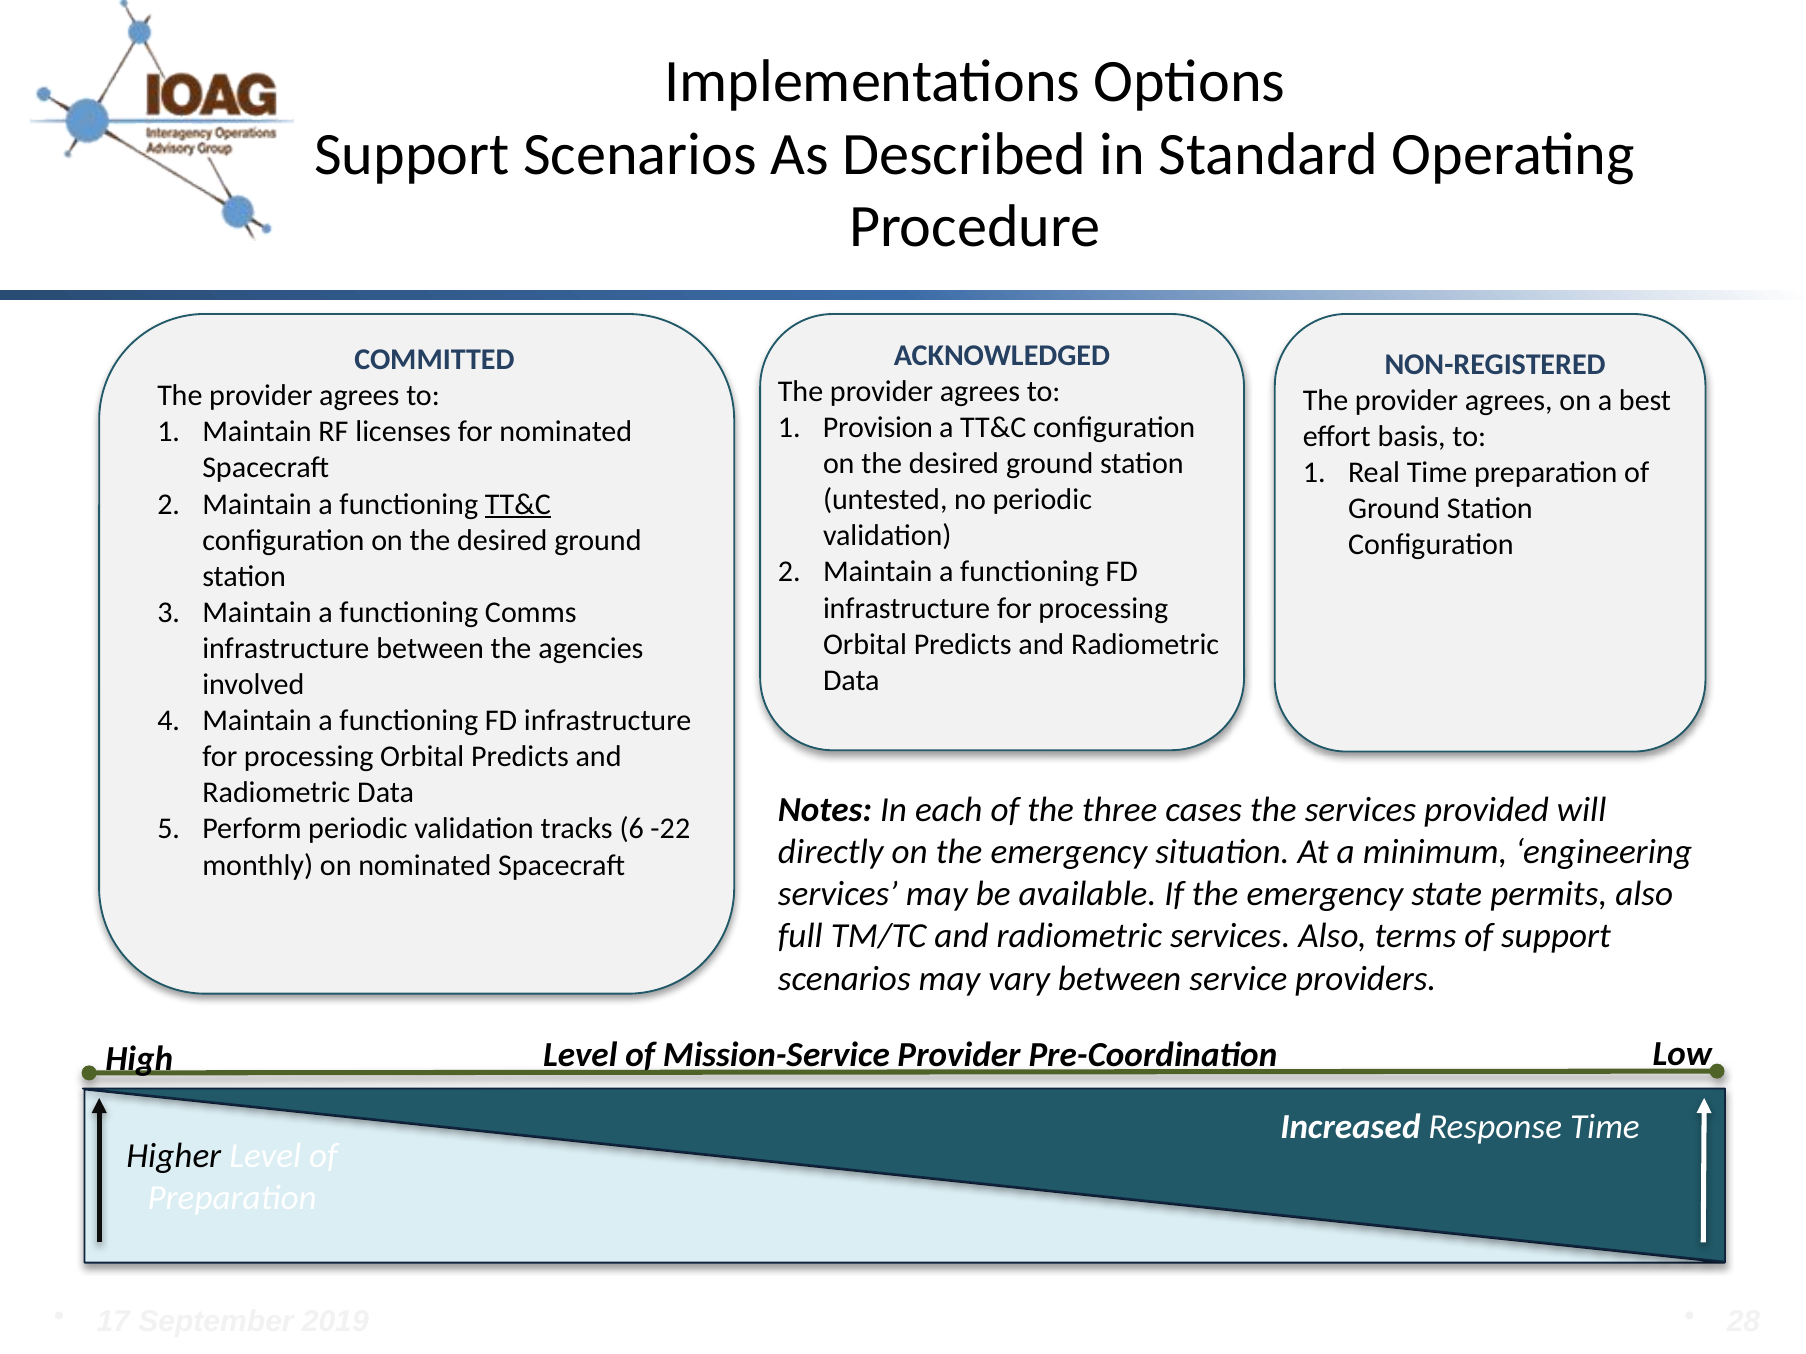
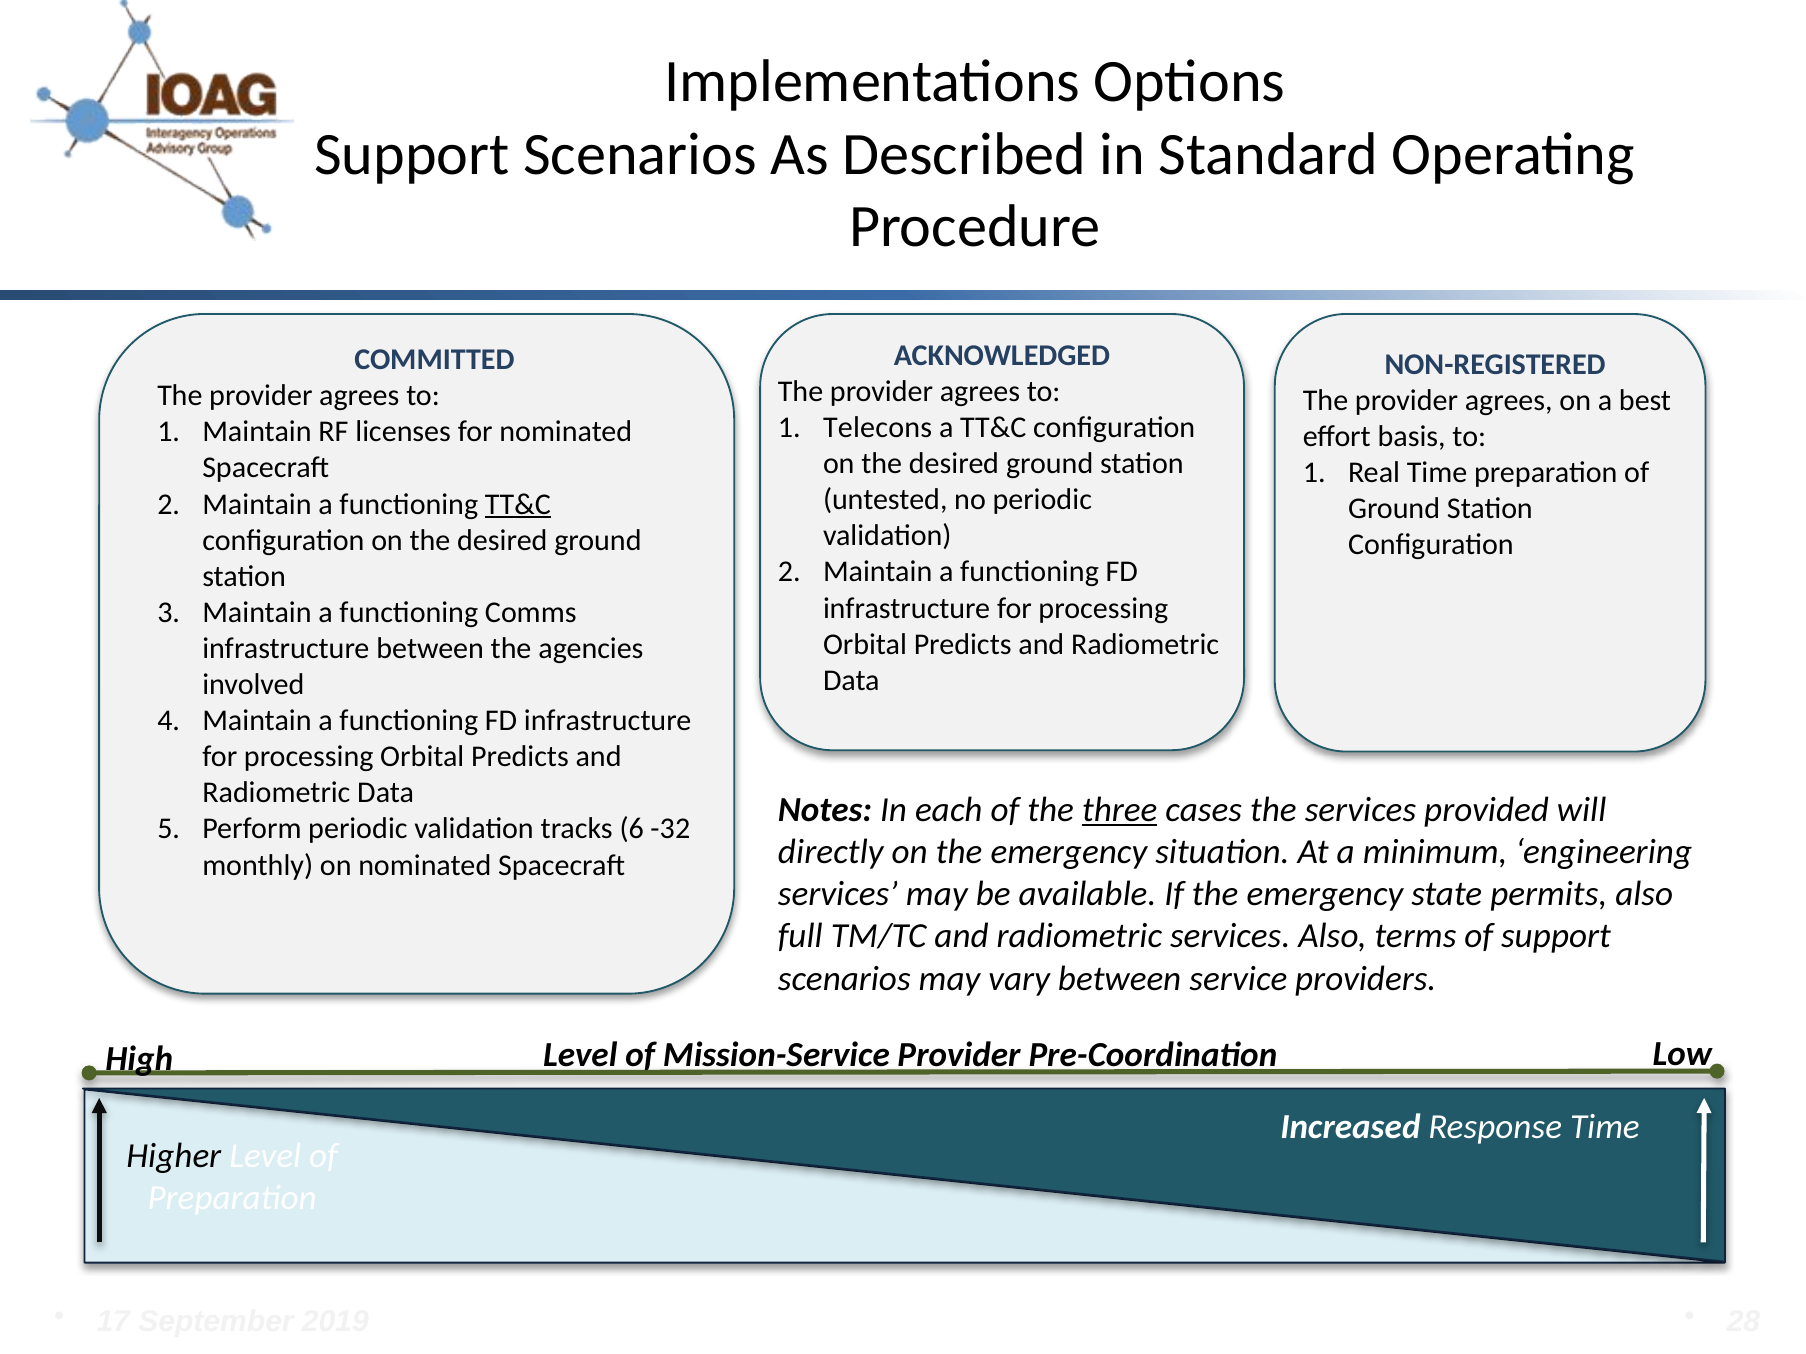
Provision: Provision -> Telecons (878, 428)
three underline: none -> present (1120, 810)
-22: -22 -> -32 (670, 829)
